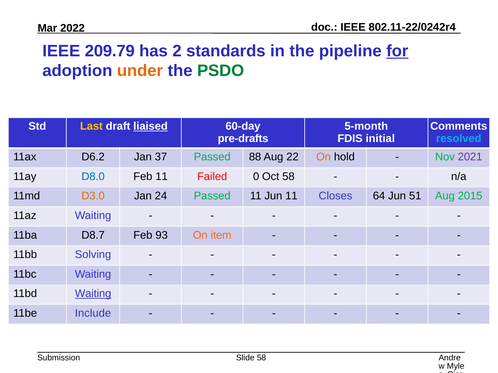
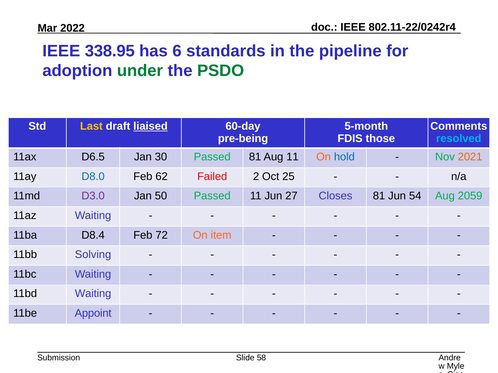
209.79: 209.79 -> 338.95 (110, 51)
2: 2 -> 6 (177, 51)
for underline: present -> none (397, 51)
under colour: orange -> green (140, 71)
pre-drafts: pre-drafts -> pre-being (243, 139)
initial: initial -> those (380, 139)
D6.2: D6.2 -> D6.5 (93, 157)
37: 37 -> 30 (161, 157)
Passed 88: 88 -> 81 (255, 157)
Aug 22: 22 -> 11 (293, 157)
hold colour: black -> blue (344, 157)
2021 colour: purple -> orange (470, 157)
Feb 11: 11 -> 62 (162, 177)
0: 0 -> 2 (256, 177)
Oct 58: 58 -> 25 (288, 177)
D3.0 colour: orange -> purple (93, 196)
24: 24 -> 50 (161, 196)
Jun 11: 11 -> 27 (291, 196)
Closes 64: 64 -> 81 (379, 196)
51: 51 -> 54 (415, 196)
2015: 2015 -> 2059 (470, 196)
D8.7: D8.7 -> D8.4 (93, 235)
93: 93 -> 72 (162, 235)
Waiting underline: present -> none (93, 294)
Include: Include -> Appoint (93, 314)
